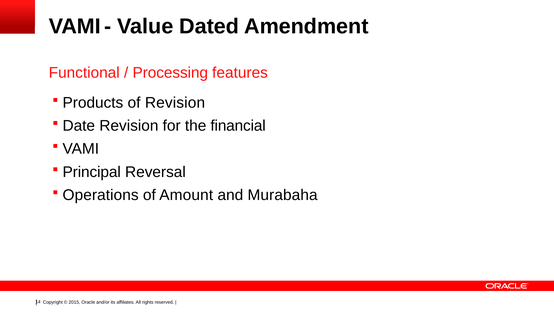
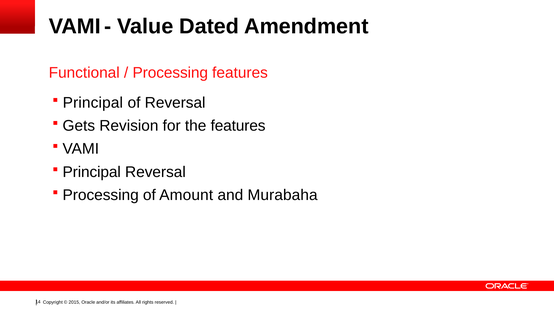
Products: Products -> Principal (93, 103)
of Revision: Revision -> Reversal (175, 103)
Date: Date -> Gets (79, 126)
the financial: financial -> features (238, 126)
Operations: Operations -> Processing (101, 195)
